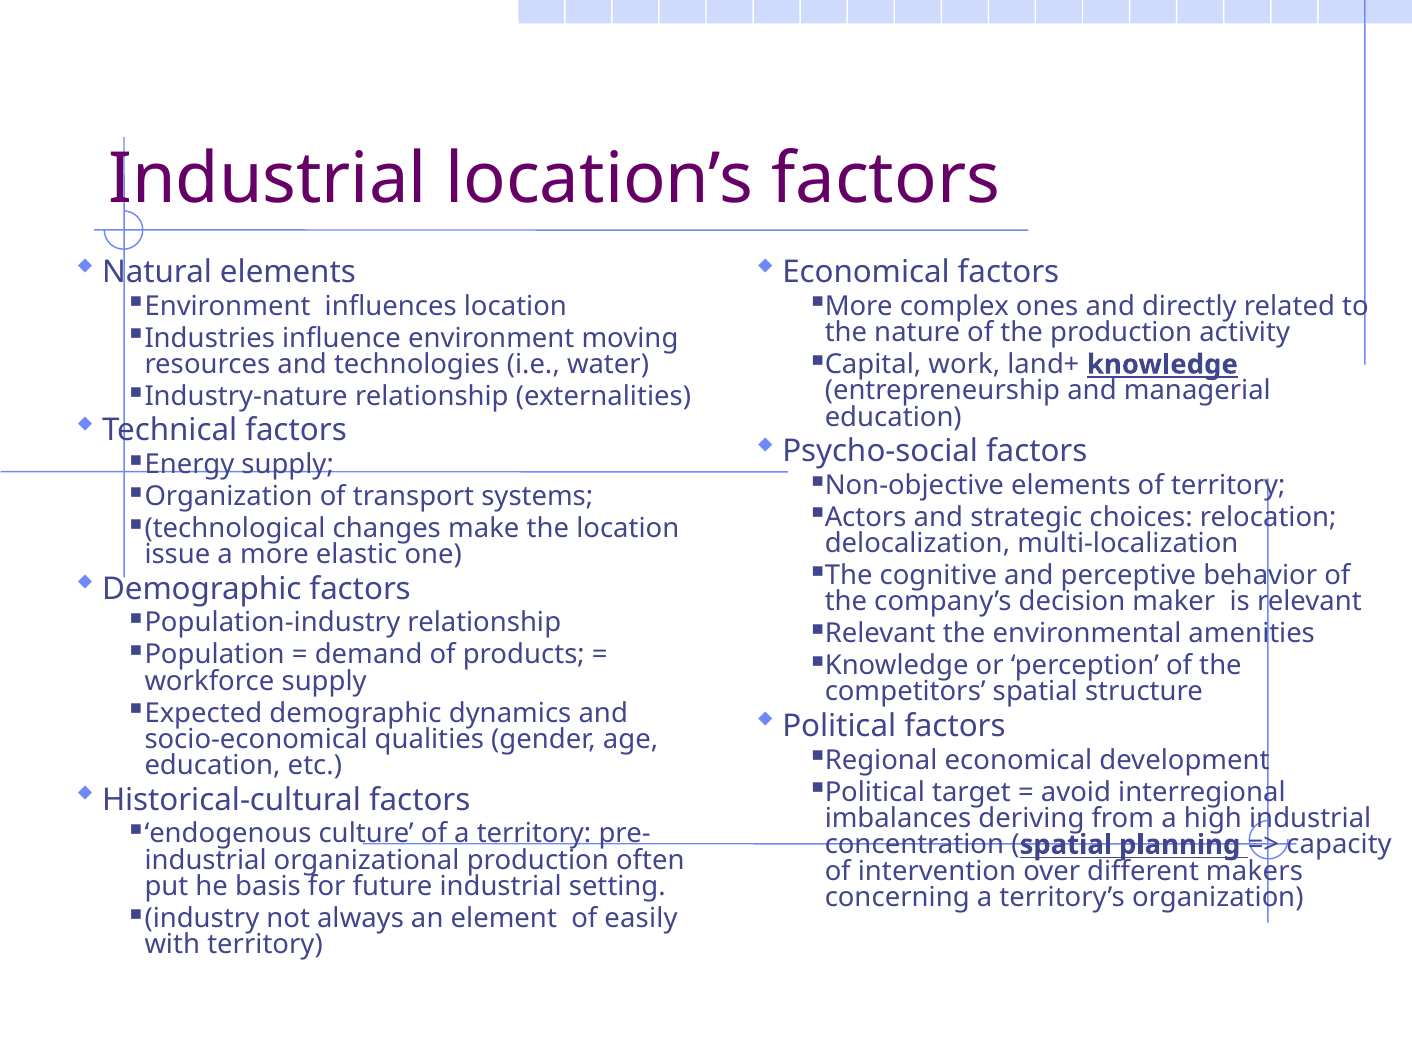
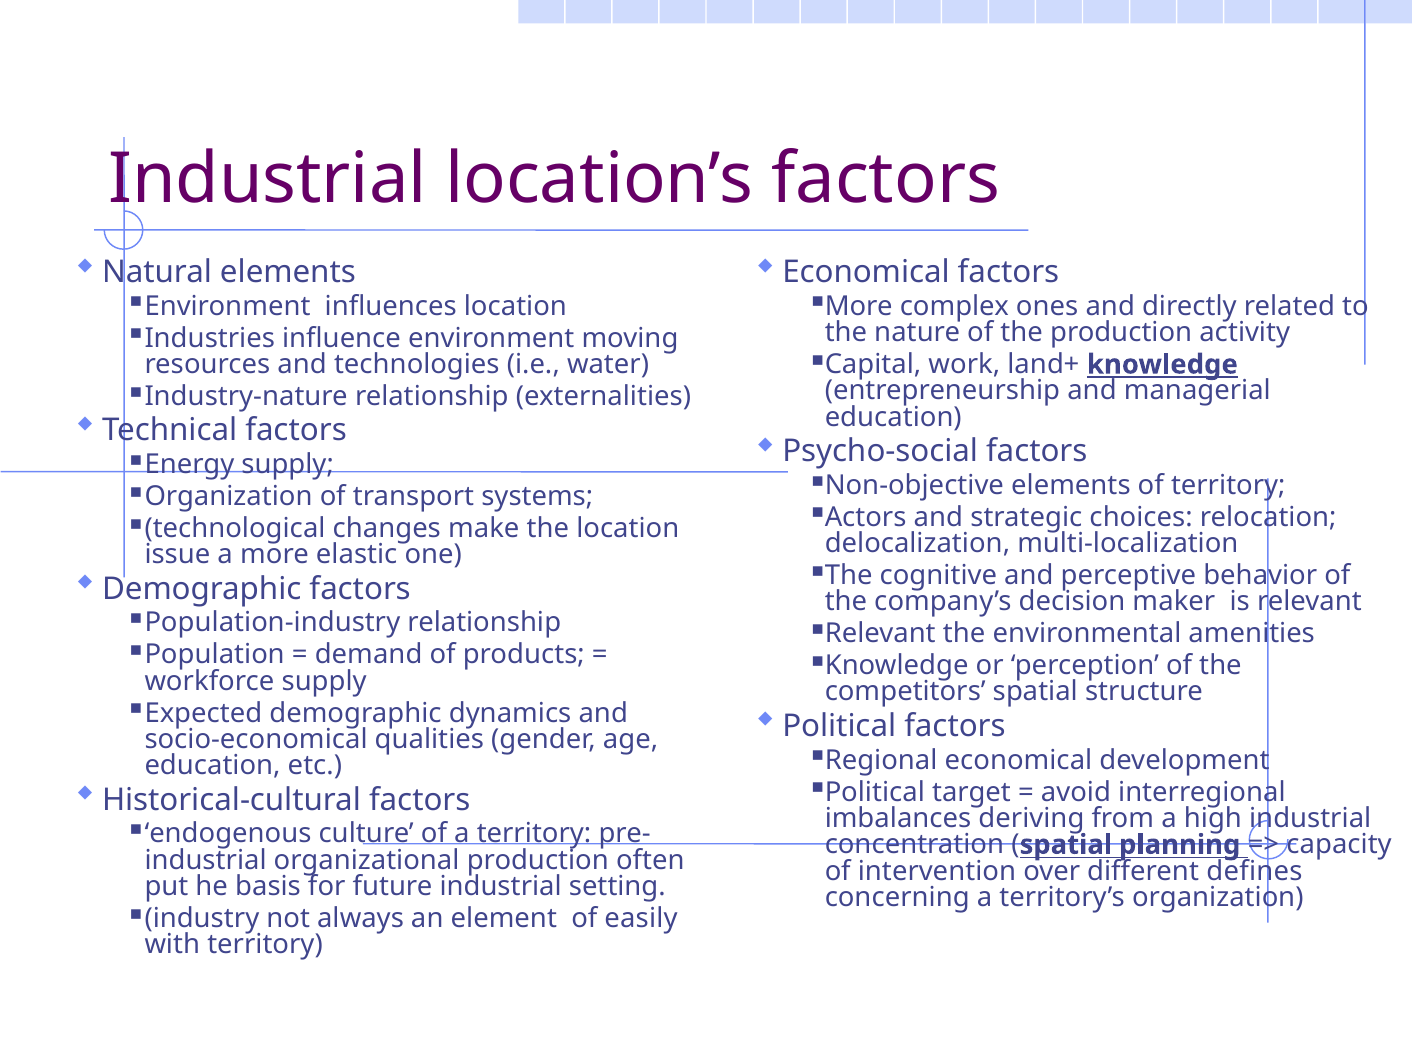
makers: makers -> defines (1254, 871)
